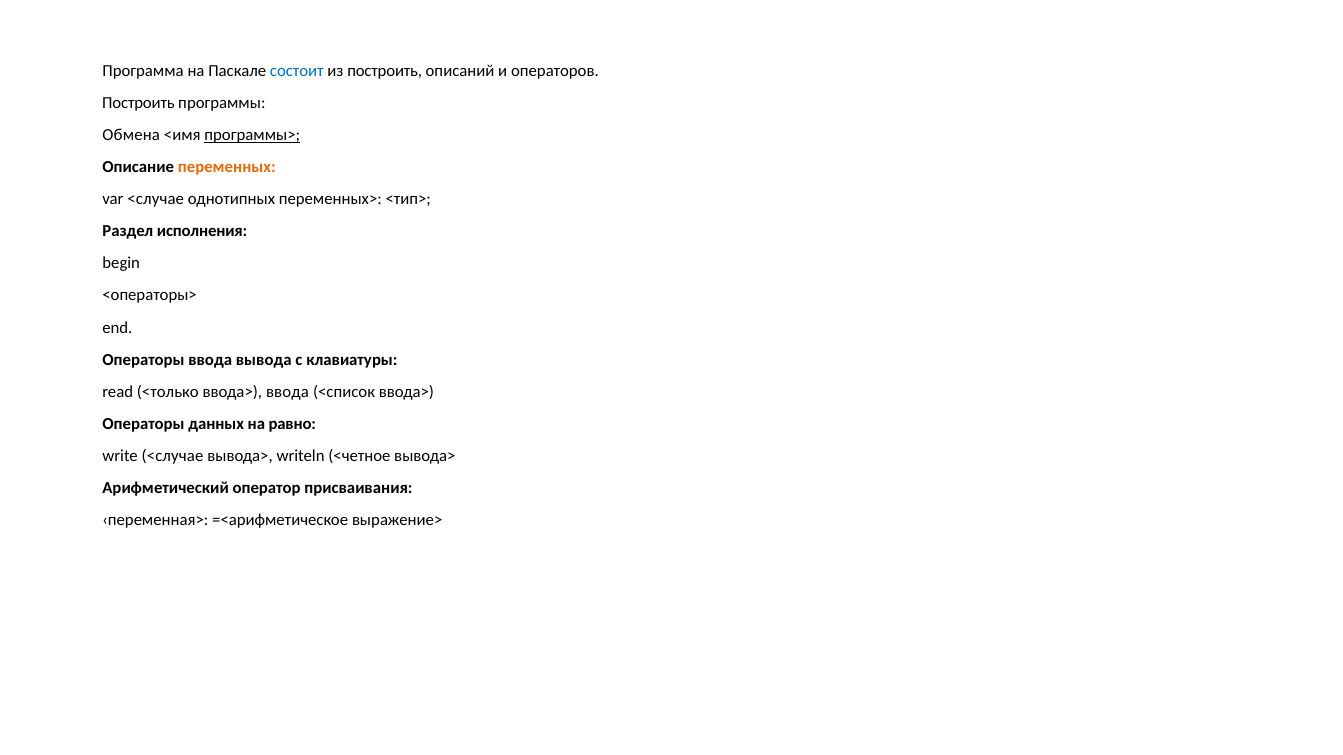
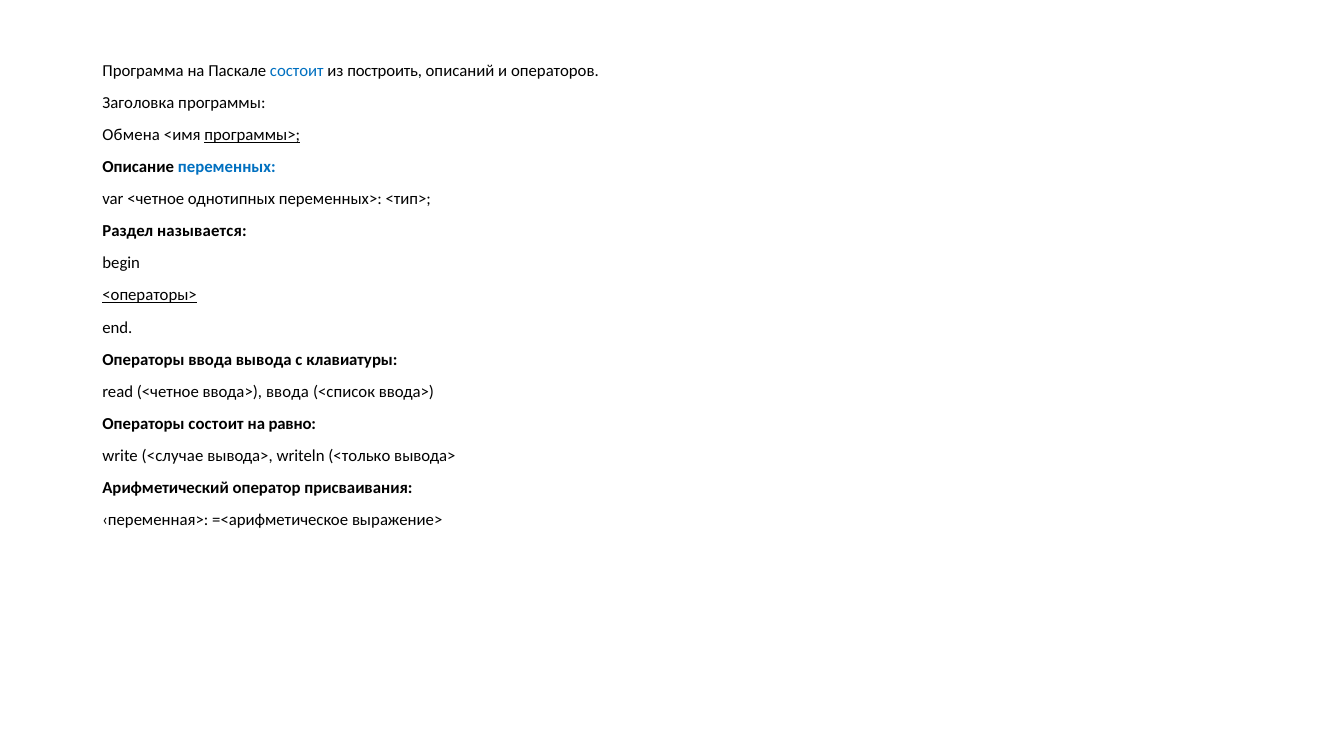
Построить: Построить -> Заголовка (138, 103)
переменных colour: orange -> blue (227, 167)
var <случае: <случае -> <четное (156, 199)
исполнения: исполнения -> называется (202, 231)
<операторы> underline: none -> present (150, 296)
read <только: <только -> <четное (168, 392)
Операторы данных: данных -> состоит (216, 424)
<четное: <четное -> <только (359, 456)
